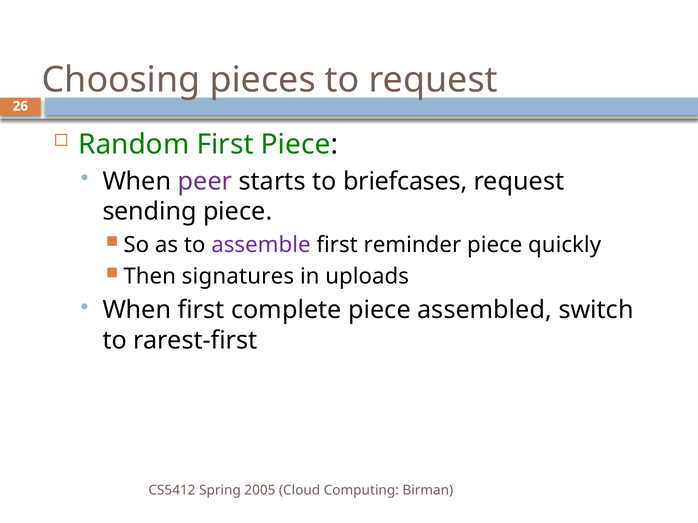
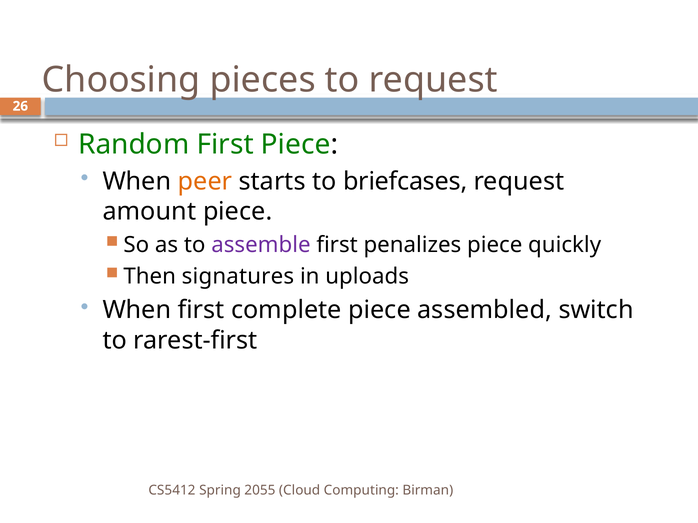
peer colour: purple -> orange (205, 182)
sending: sending -> amount (149, 212)
reminder: reminder -> penalizes (412, 245)
2005: 2005 -> 2055 (260, 491)
